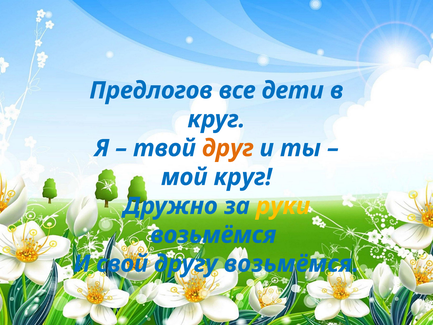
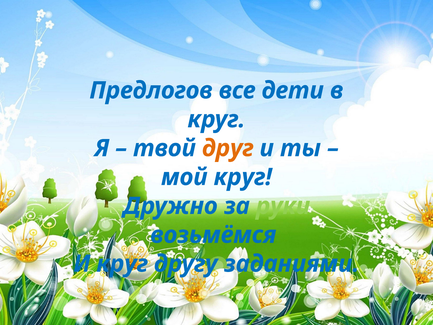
руки colour: yellow -> light green (283, 206)
И свой: свой -> круг (122, 264)
другу возьмёмся: возьмёмся -> заданиями (292, 264)
